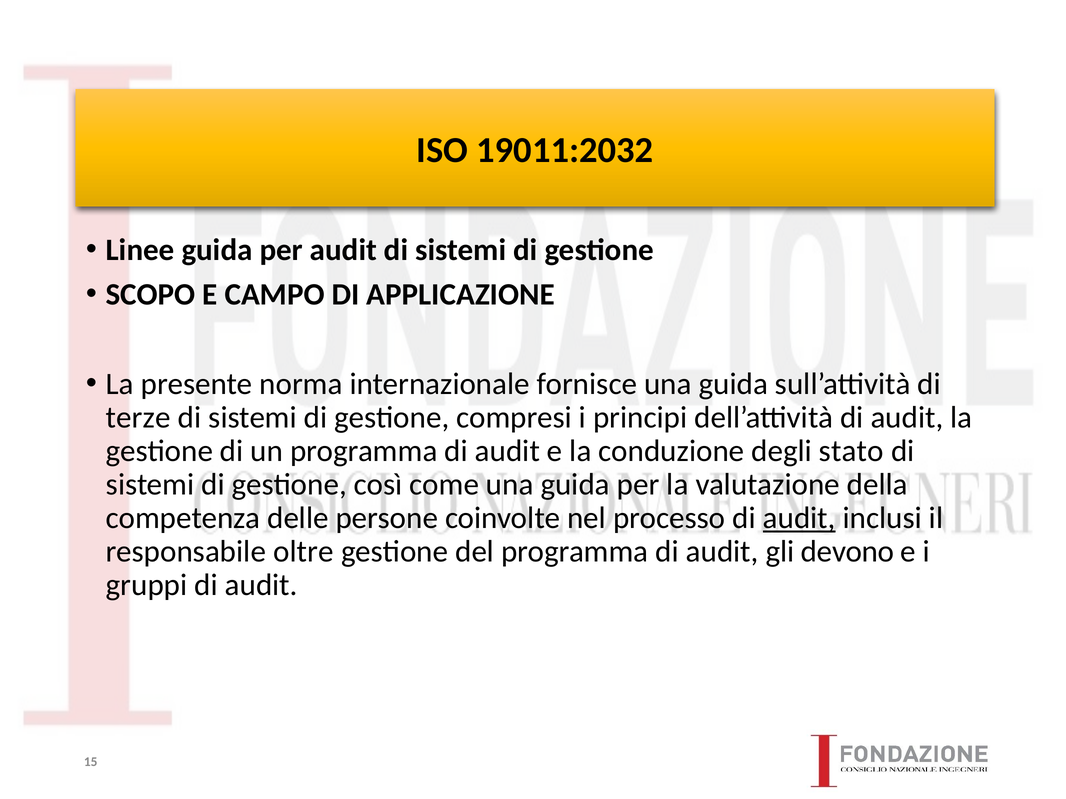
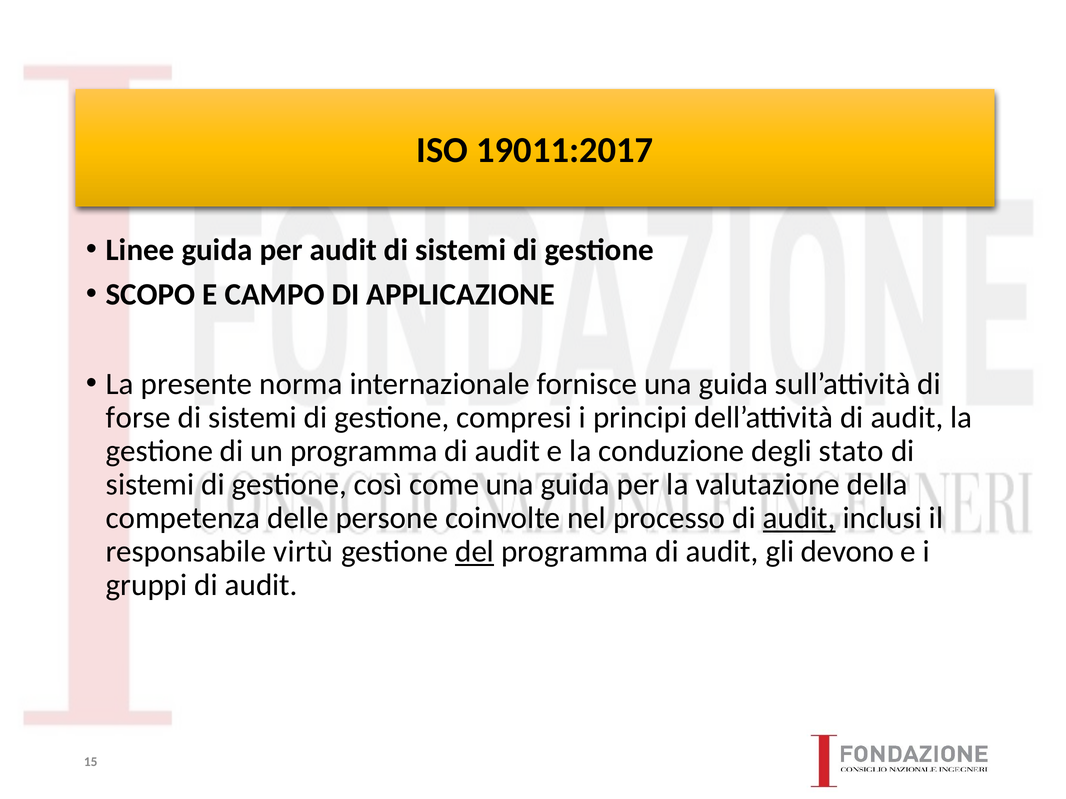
19011:2032: 19011:2032 -> 19011:2017 (565, 150)
terze: terze -> forse (138, 418)
oltre: oltre -> virtù (303, 552)
del underline: none -> present (475, 552)
